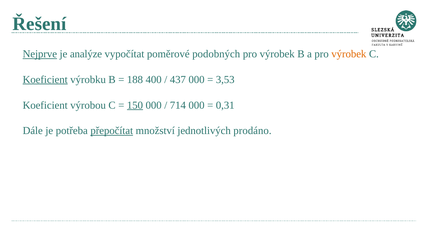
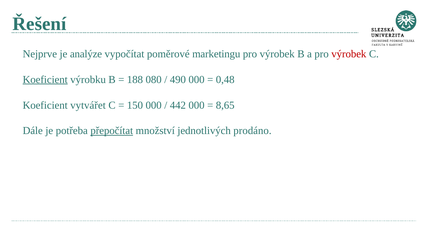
Nejprve underline: present -> none (40, 54)
podobných: podobných -> marketingu (216, 54)
výrobek colour: orange -> red (349, 54)
400: 400 -> 080 (154, 80)
437: 437 -> 490 (178, 80)
3,53: 3,53 -> 0,48 (225, 80)
výrobou: výrobou -> vytvářet (88, 105)
150 underline: present -> none (135, 105)
714: 714 -> 442 (178, 105)
0,31: 0,31 -> 8,65 (225, 105)
